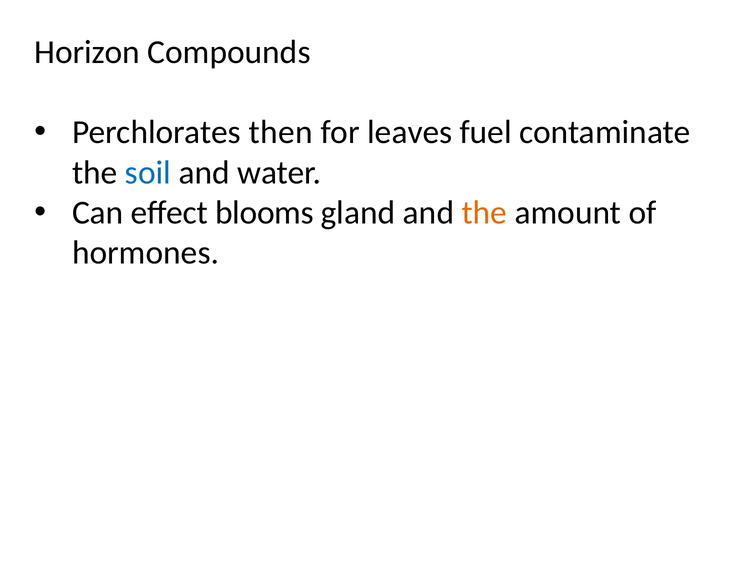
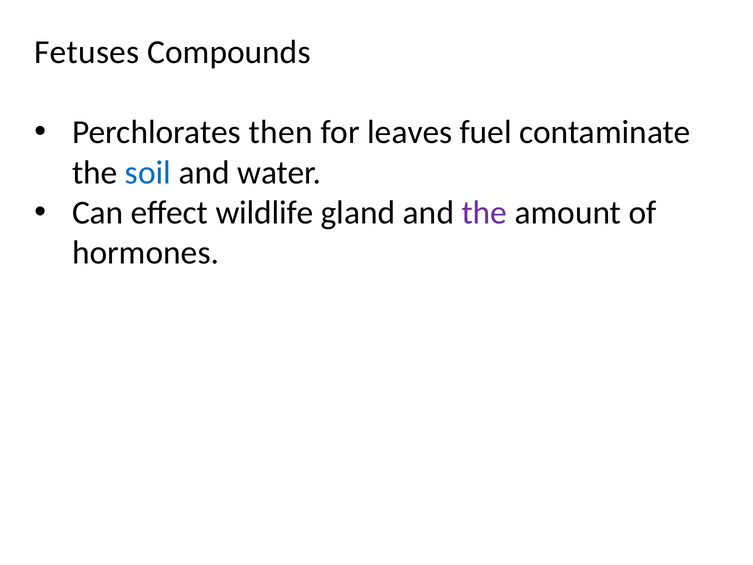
Horizon: Horizon -> Fetuses (87, 52)
blooms: blooms -> wildlife (264, 213)
the colour: orange -> purple (484, 213)
